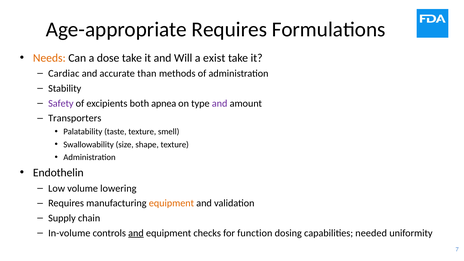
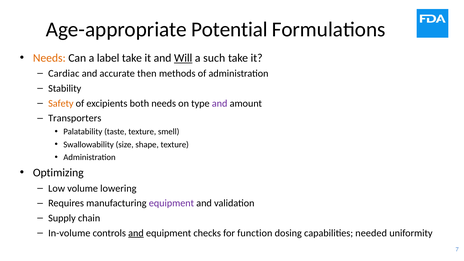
Age-appropriate Requires: Requires -> Potential (229, 30)
dose: dose -> label (108, 58)
Will underline: none -> present (183, 58)
exist: exist -> such (214, 58)
than: than -> then (147, 74)
Safety colour: purple -> orange (61, 103)
both apnea: apnea -> needs (164, 103)
Endothelin: Endothelin -> Optimizing (58, 173)
equipment colour: orange -> purple (171, 203)
